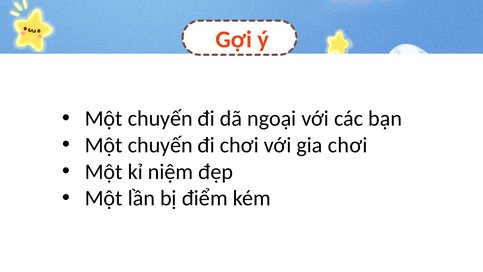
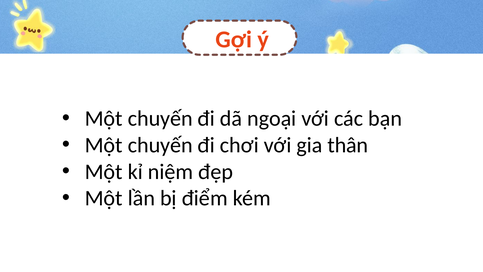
gia chơi: chơi -> thân (348, 145)
